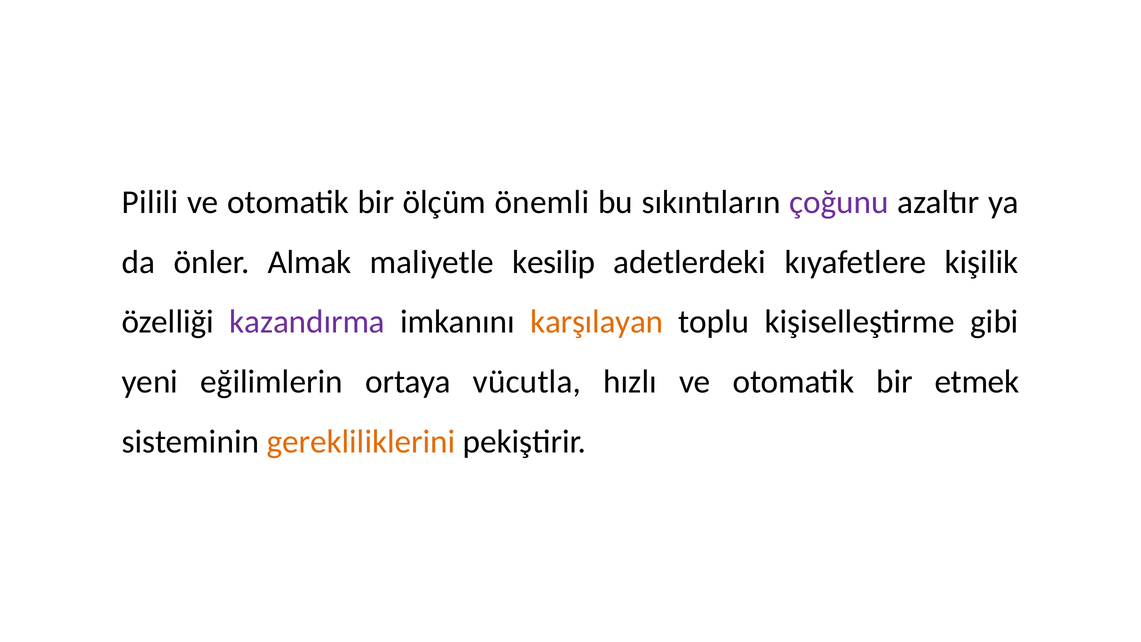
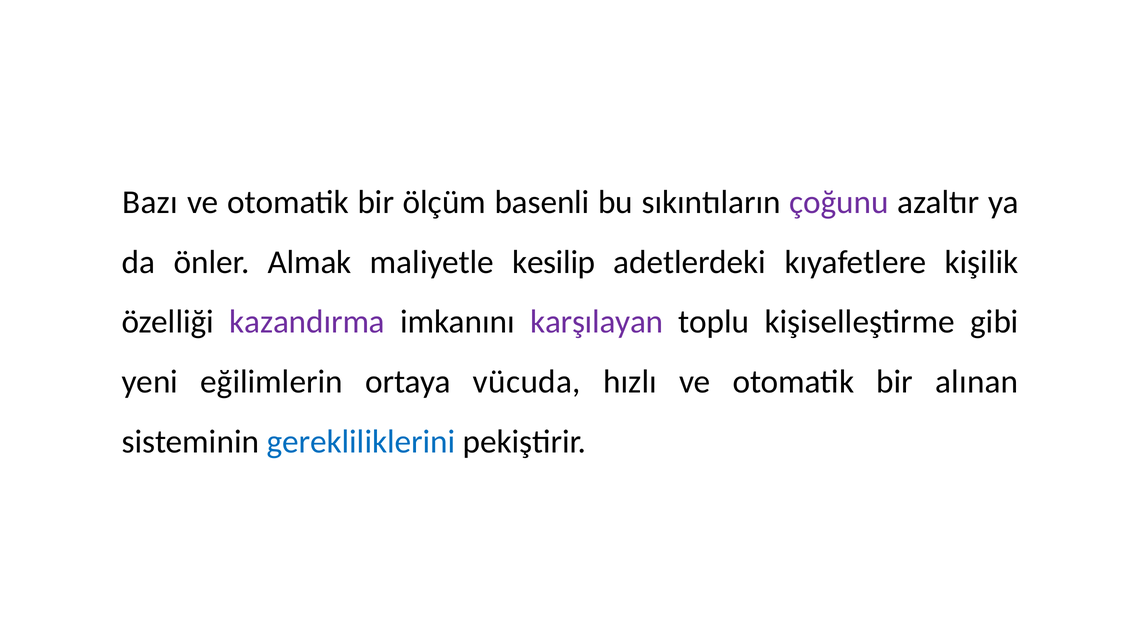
Pilili: Pilili -> Bazı (150, 202)
önemli: önemli -> basenli (542, 202)
karşılayan colour: orange -> purple (597, 322)
vücutla: vücutla -> vücuda (527, 382)
etmek: etmek -> alınan (977, 382)
gerekliliklerini colour: orange -> blue (361, 442)
